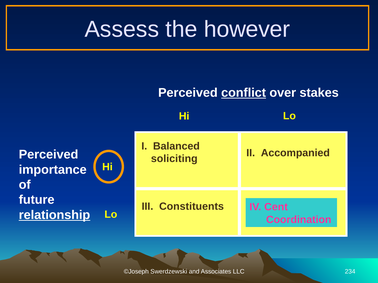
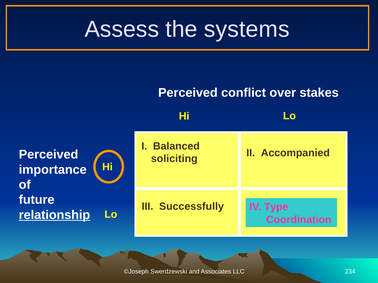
however: however -> systems (247, 29)
conflict underline: present -> none (244, 93)
Constituents: Constituents -> Successfully (192, 207)
Cent: Cent -> Type (276, 207)
